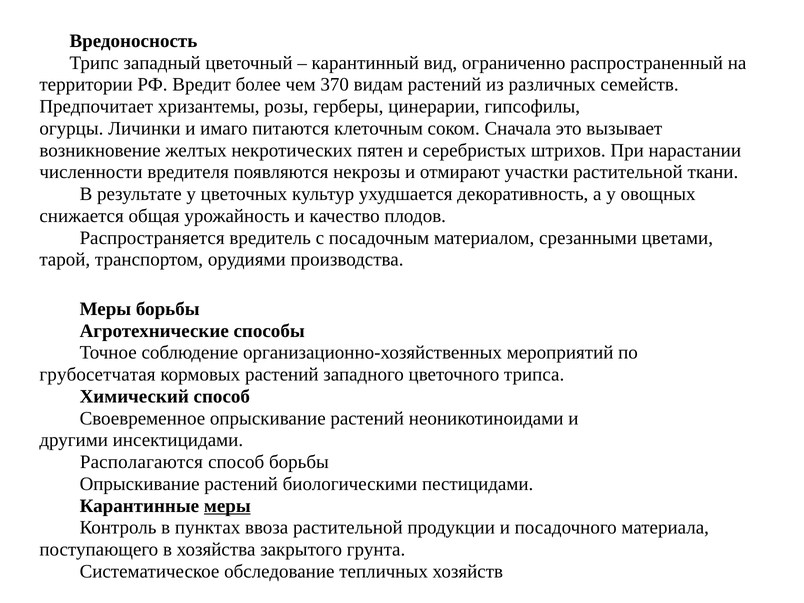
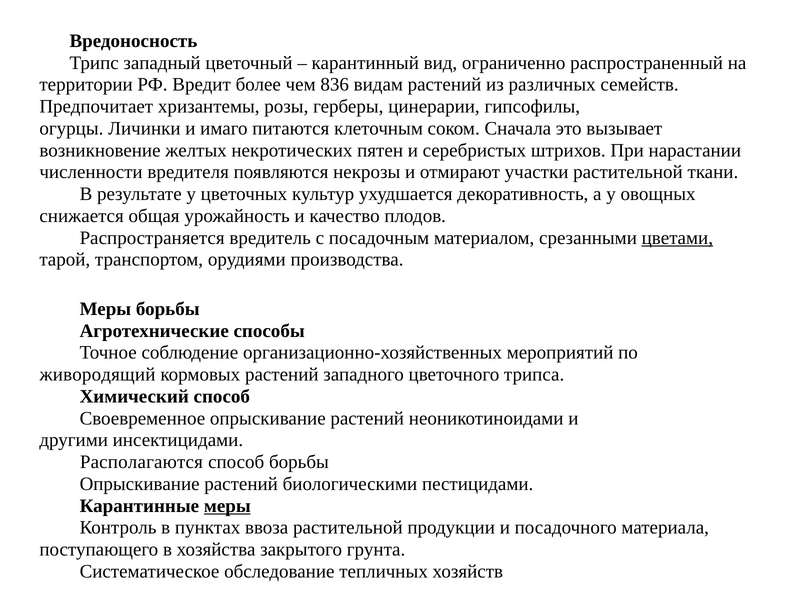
370: 370 -> 836 (335, 85)
цветами underline: none -> present (677, 238)
грубосетчатая: грубосетчатая -> живородящий (97, 375)
